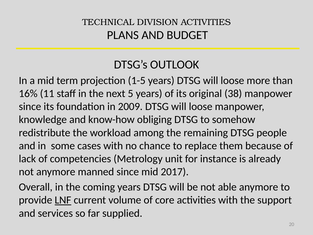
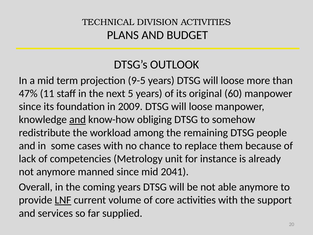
1-5: 1-5 -> 9-5 (137, 80)
16%: 16% -> 47% (28, 93)
38: 38 -> 60 (233, 93)
and underline: none -> present (78, 120)
2017: 2017 -> 2041 (175, 172)
